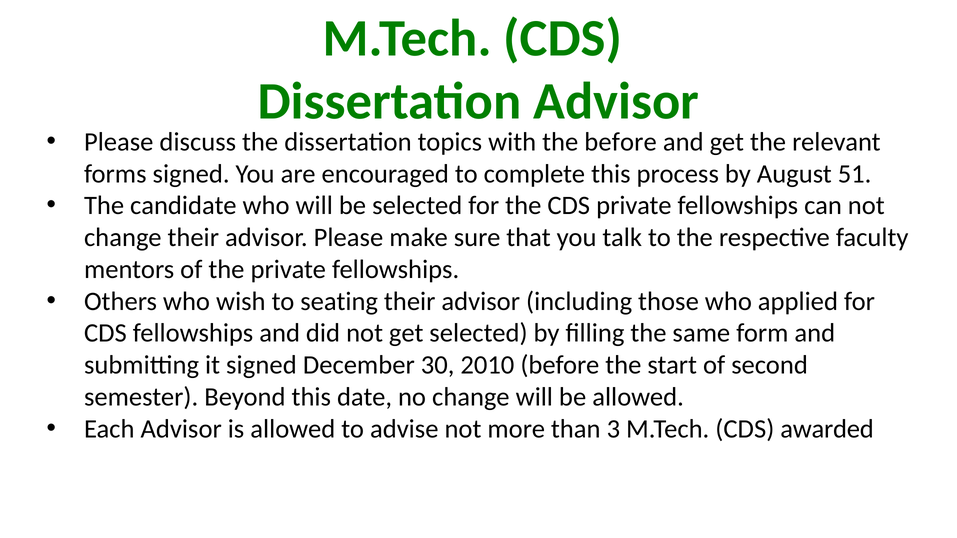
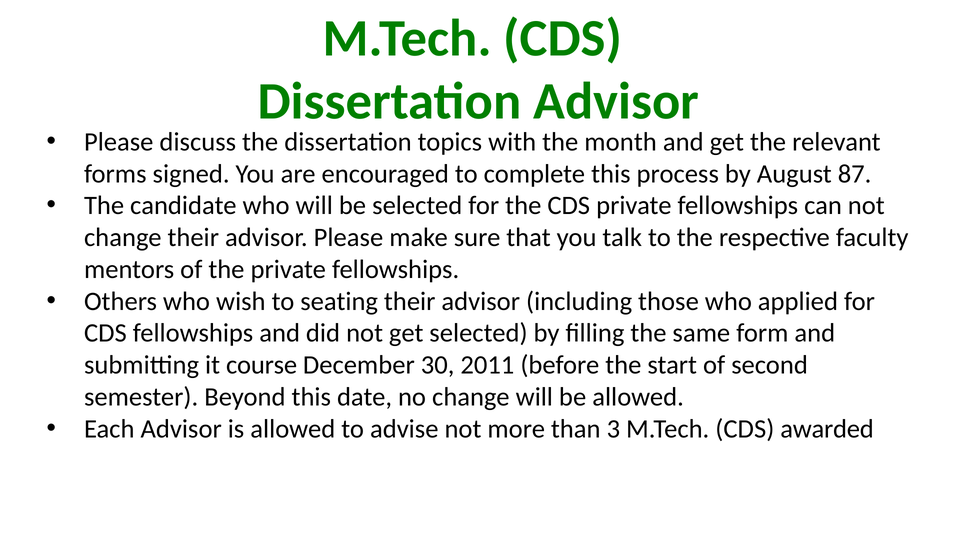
the before: before -> month (621, 142)
51: 51 -> 87 (855, 174)
it signed: signed -> course (262, 365)
2010: 2010 -> 2011 (487, 365)
